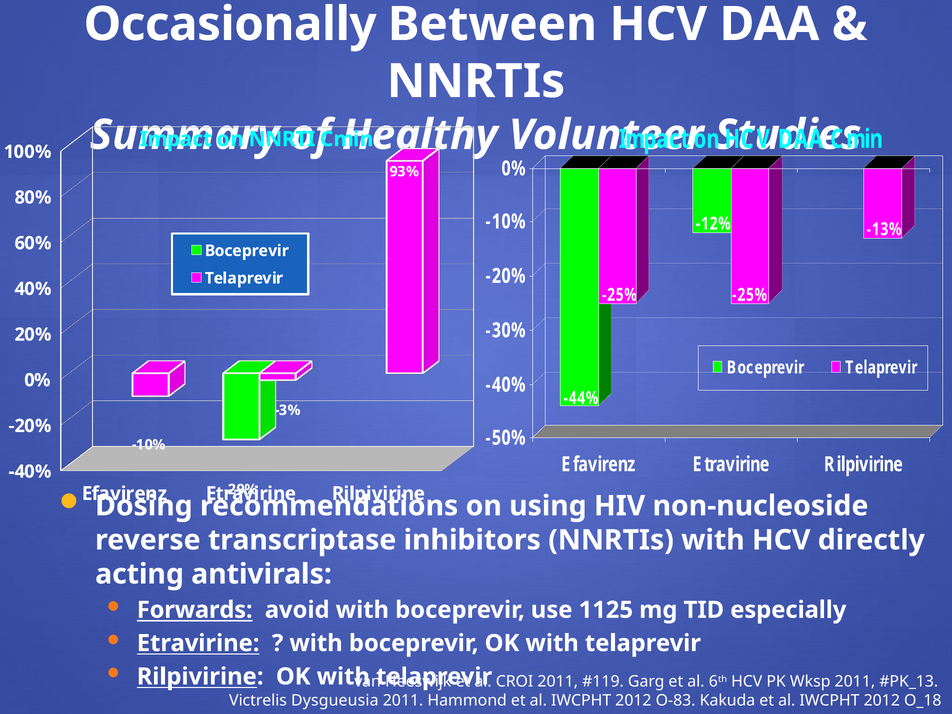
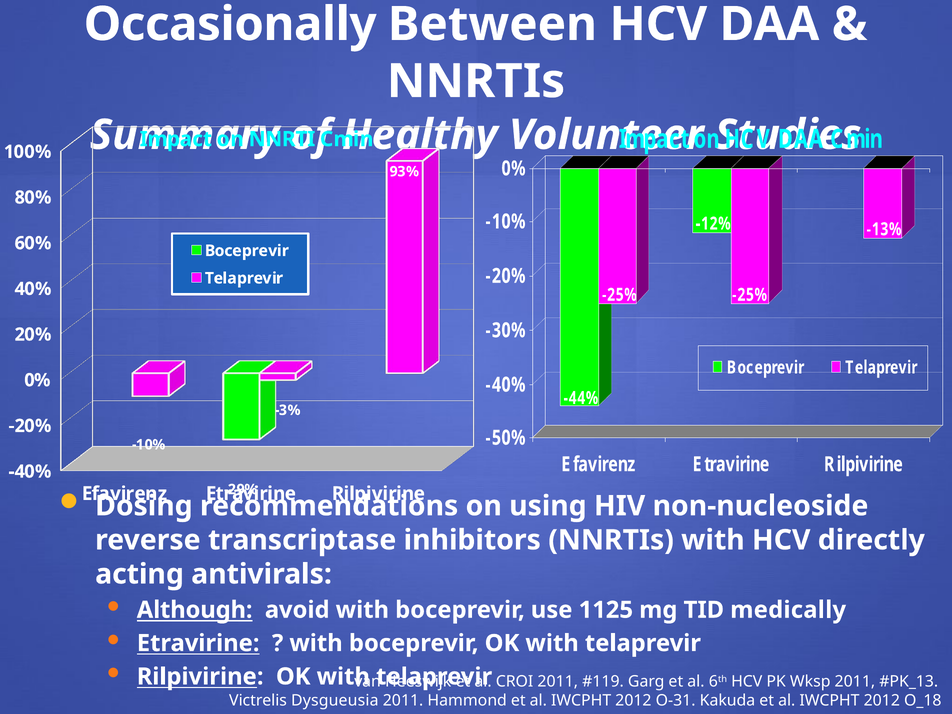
Forwards: Forwards -> Although (195, 610)
especially: especially -> medically (788, 610)
O-83: O-83 -> O-31 (676, 701)
